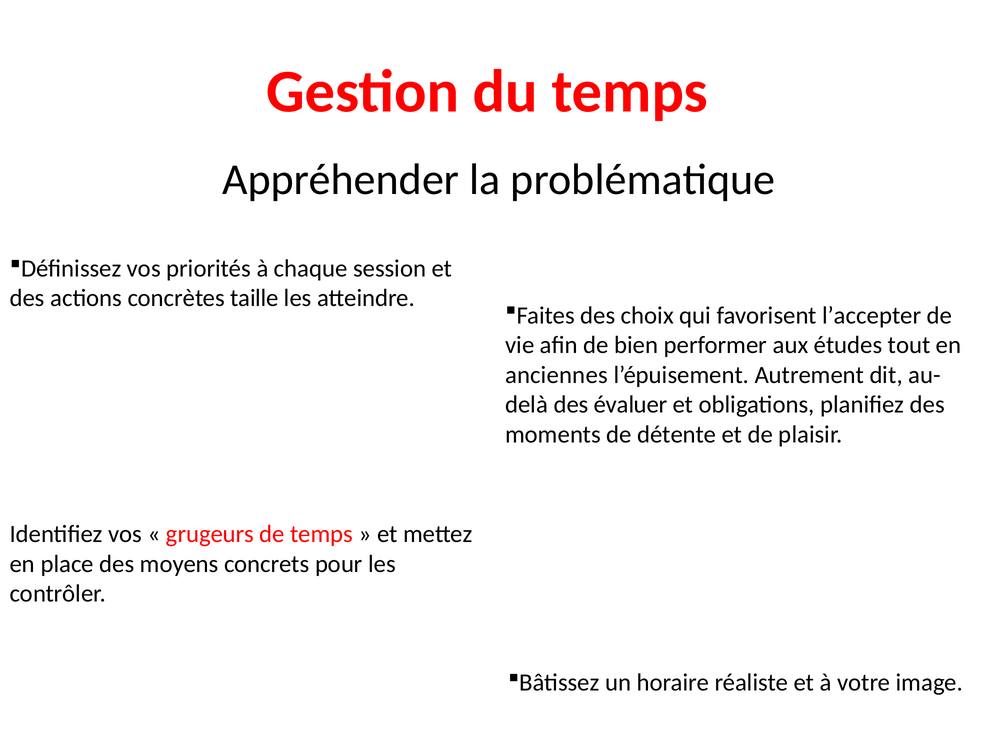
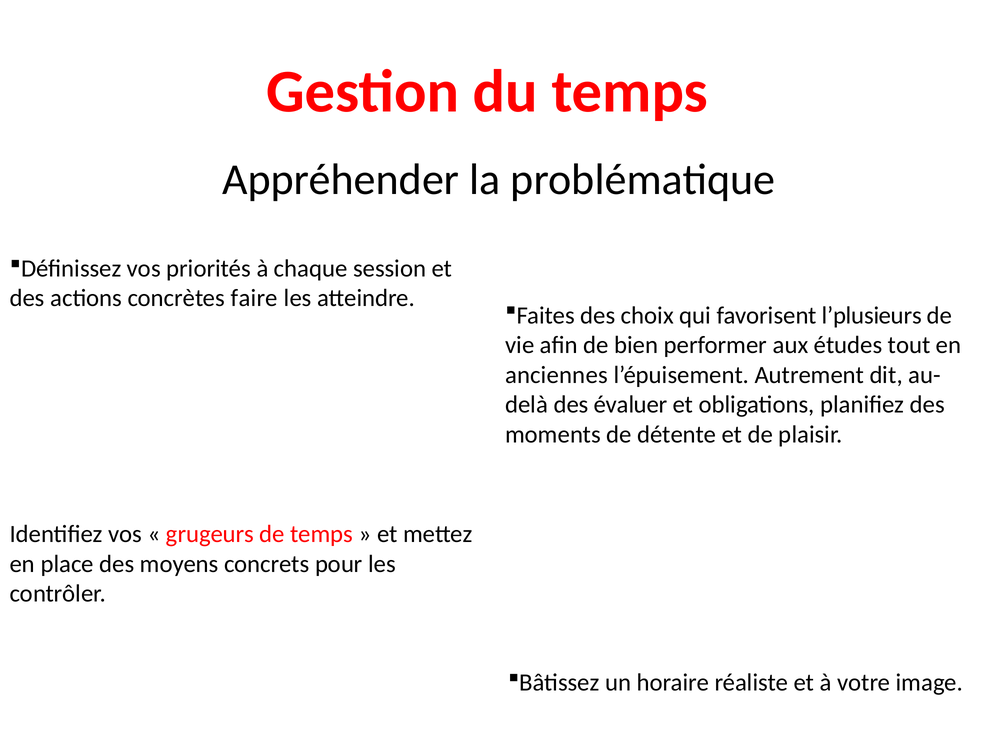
taille: taille -> faire (254, 298)
l’accepter: l’accepter -> l’plusieurs (872, 315)
